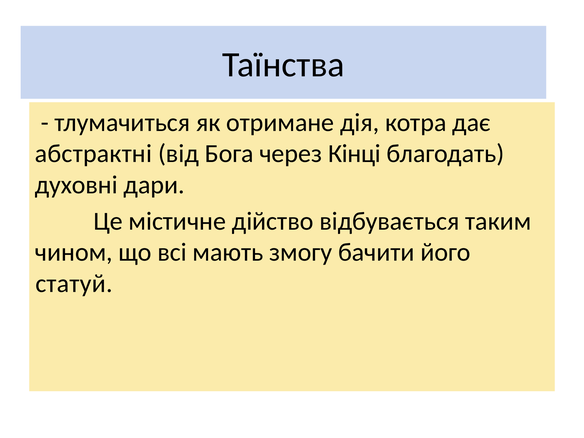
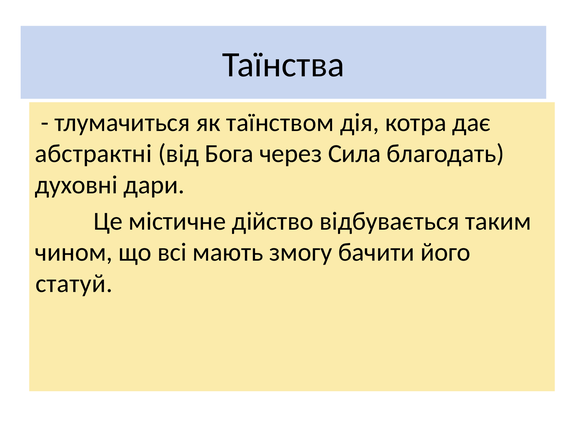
отримане: отримане -> таїнством (280, 122)
Кінці: Кінці -> Сила (354, 154)
